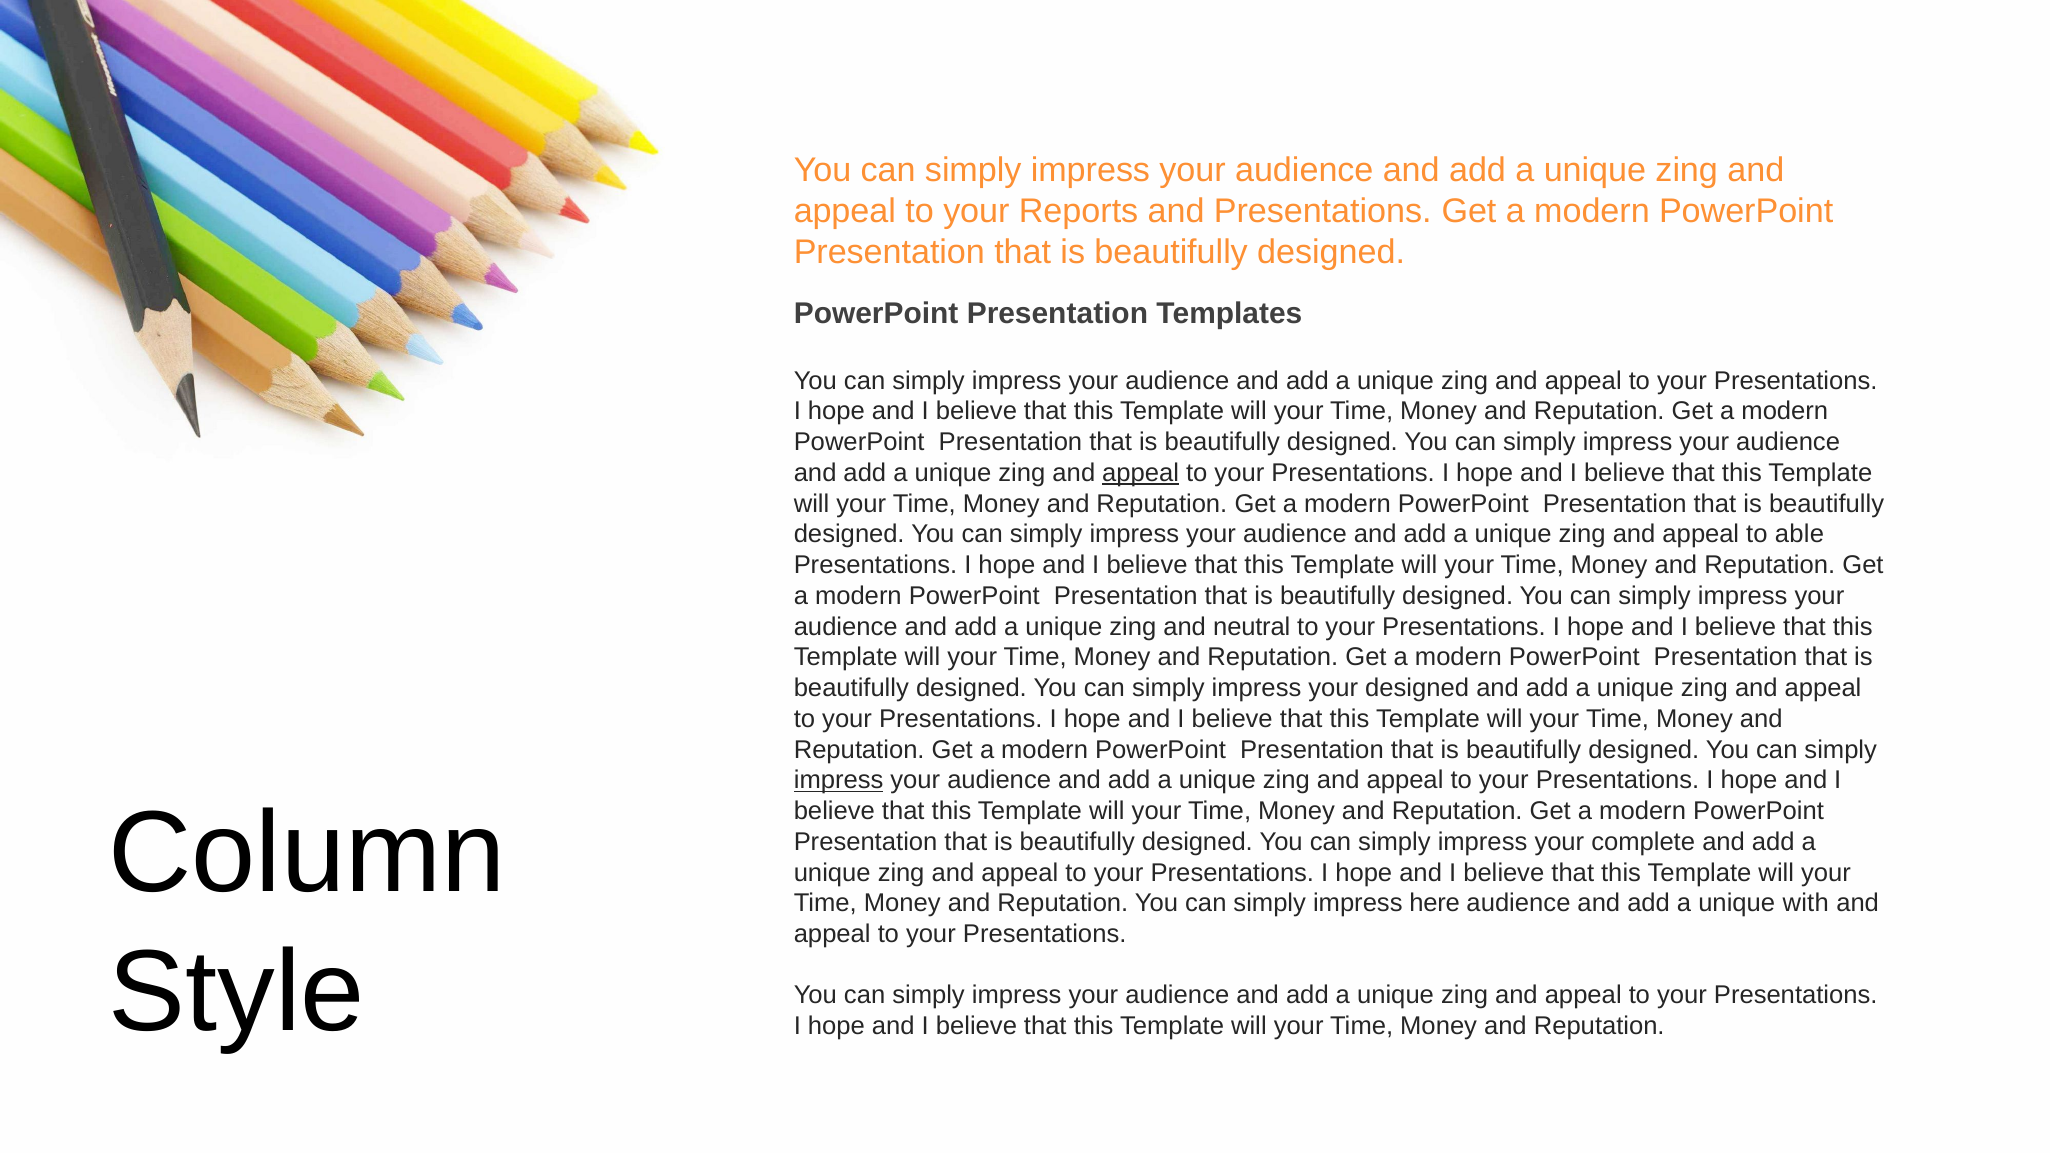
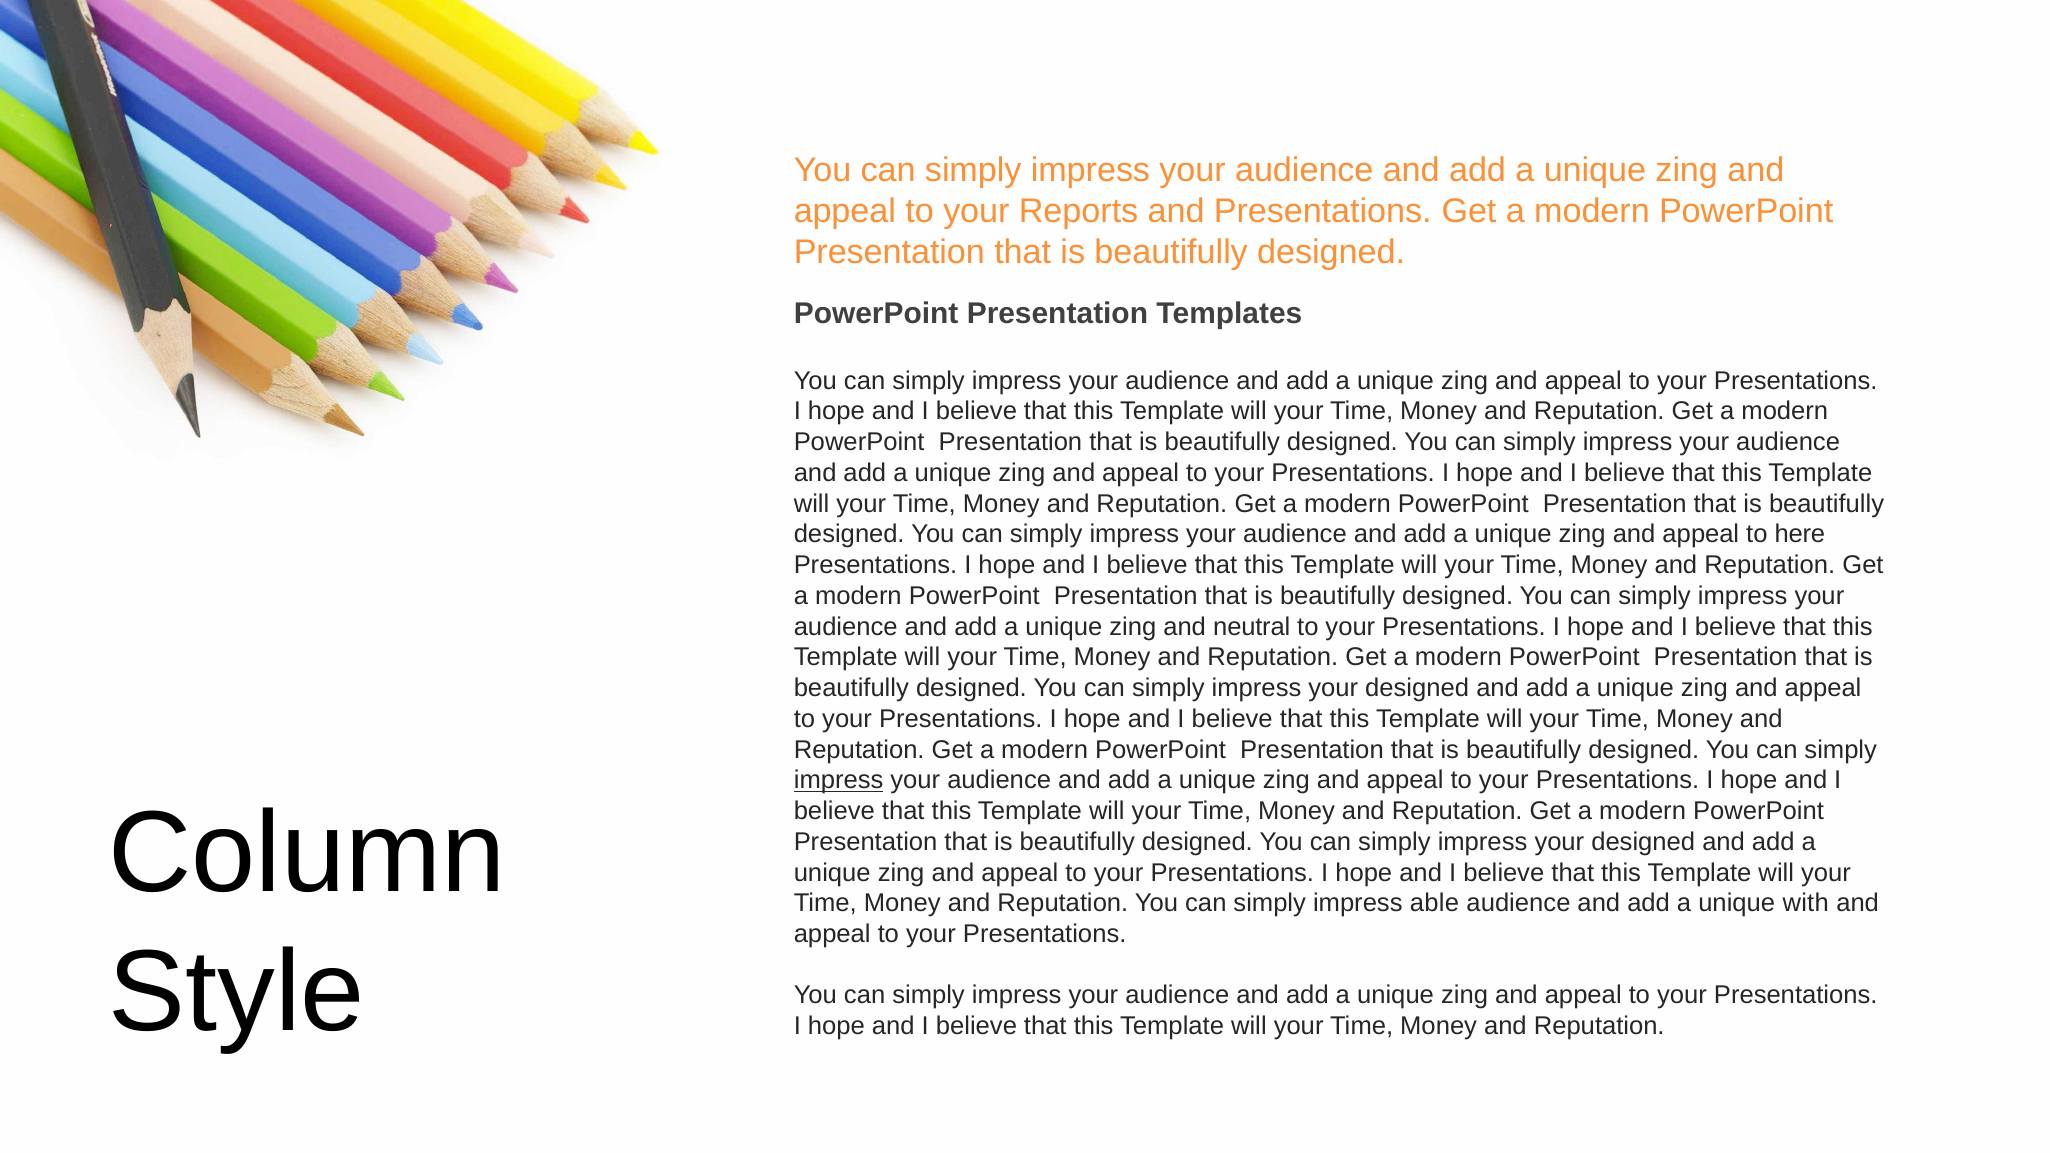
appeal underline: present -> none (1141, 473)
able: able -> here (1800, 534)
complete: complete -> designed (1643, 842)
here: here -> able (1434, 903)
